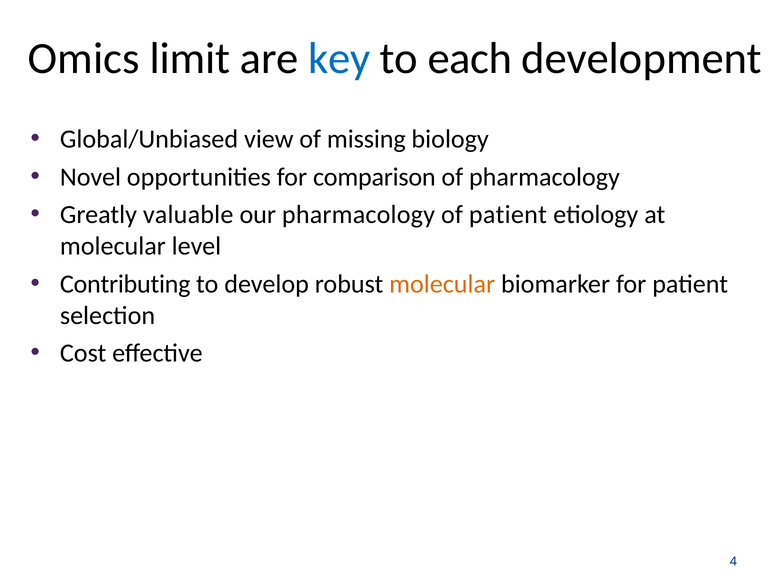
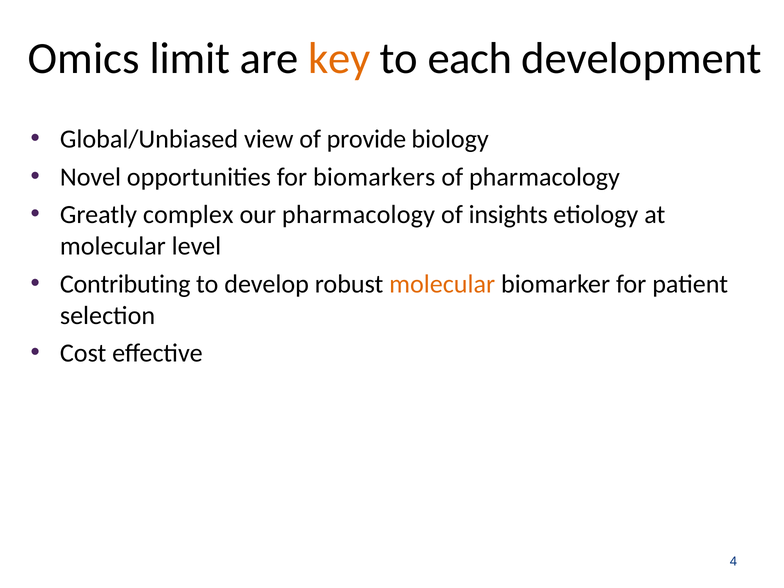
key colour: blue -> orange (339, 59)
missing: missing -> provide (366, 139)
comparison: comparison -> biomarkers (374, 177)
valuable: valuable -> complex (188, 215)
of patient: patient -> insights (508, 215)
